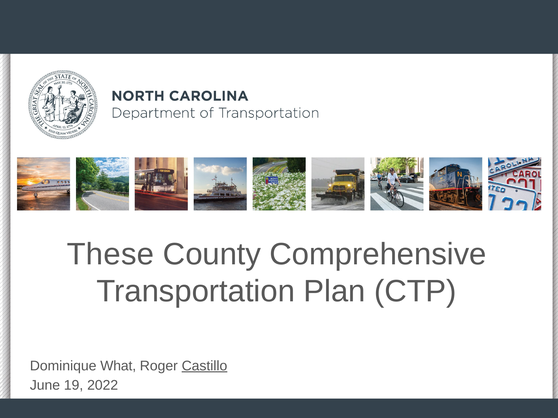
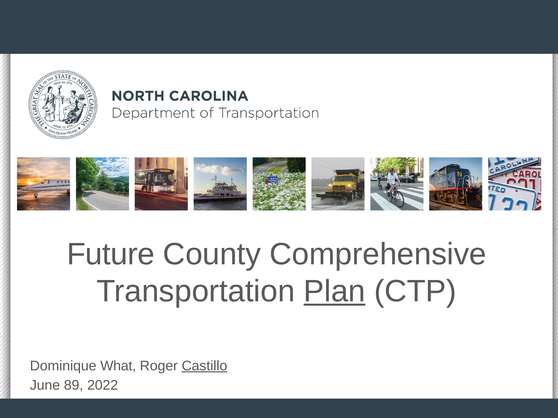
These: These -> Future (111, 255)
Plan underline: none -> present (335, 292)
19: 19 -> 89 (74, 386)
